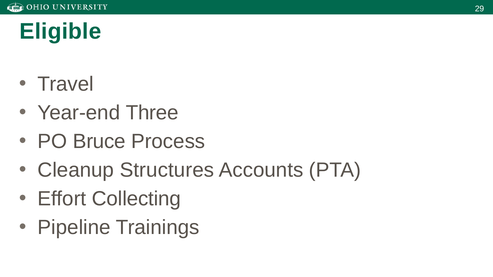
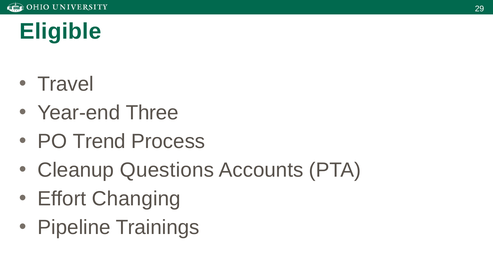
Bruce: Bruce -> Trend (99, 142)
Structures: Structures -> Questions (167, 170)
Collecting: Collecting -> Changing (136, 199)
